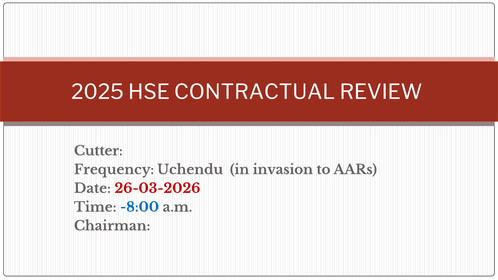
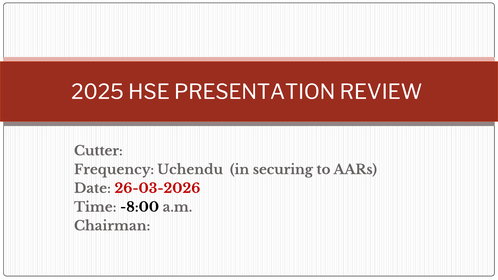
CONTRACTUAL: CONTRACTUAL -> PRESENTATION (255, 92)
invasion: invasion -> securing (283, 170)
-8:00 colour: blue -> black (140, 207)
